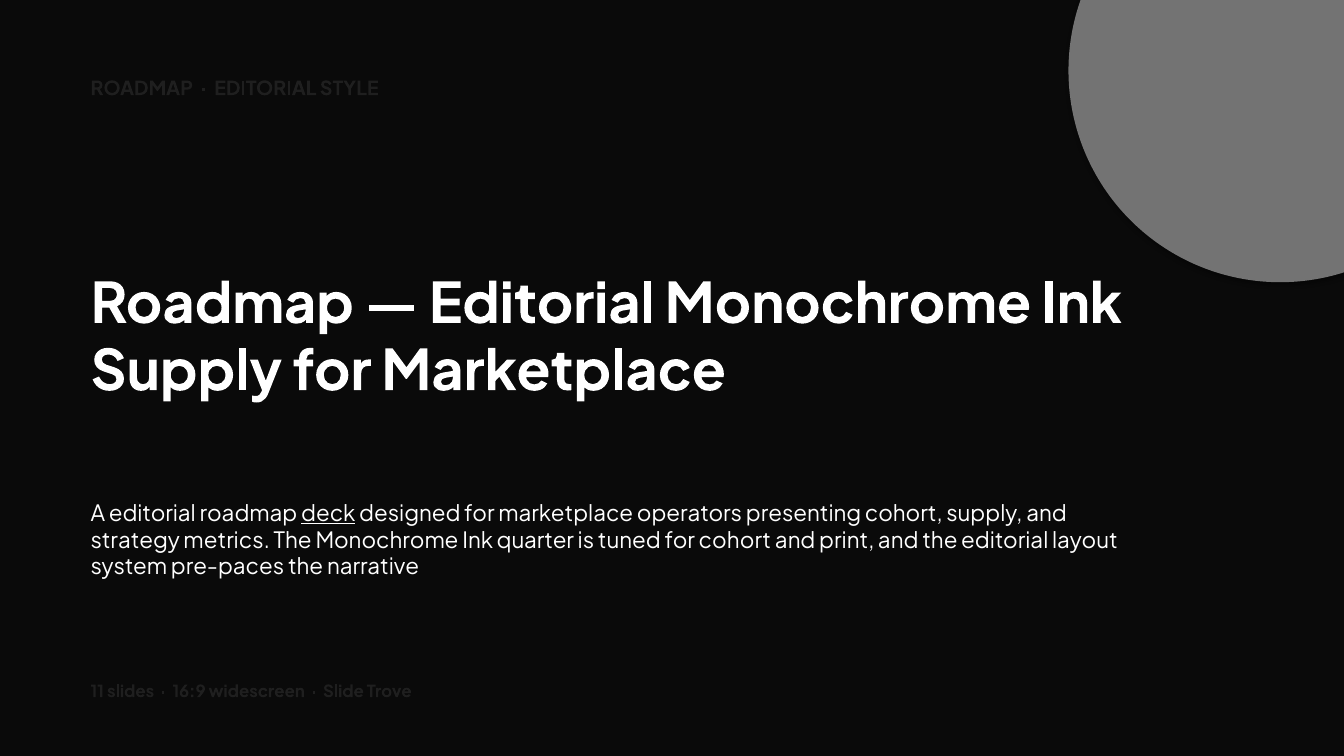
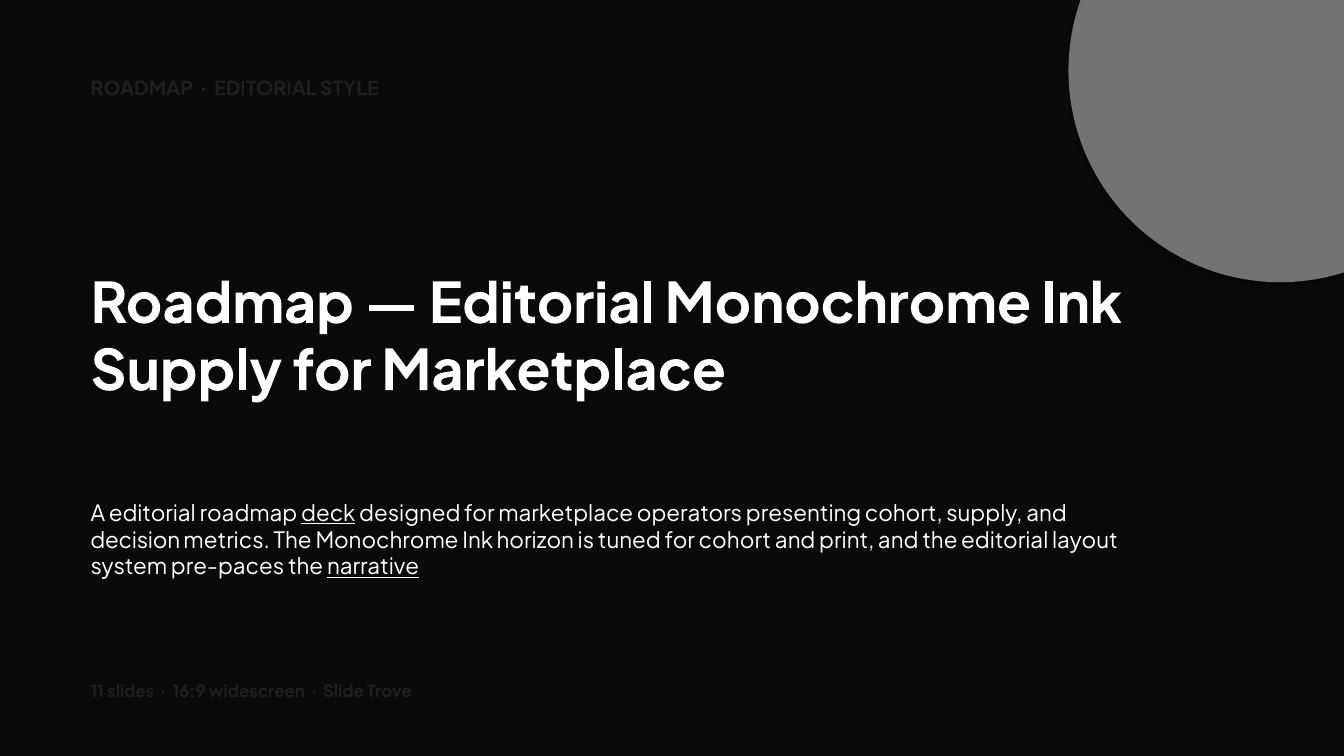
strategy: strategy -> decision (135, 541)
quarter: quarter -> horizon (535, 541)
narrative underline: none -> present (373, 568)
